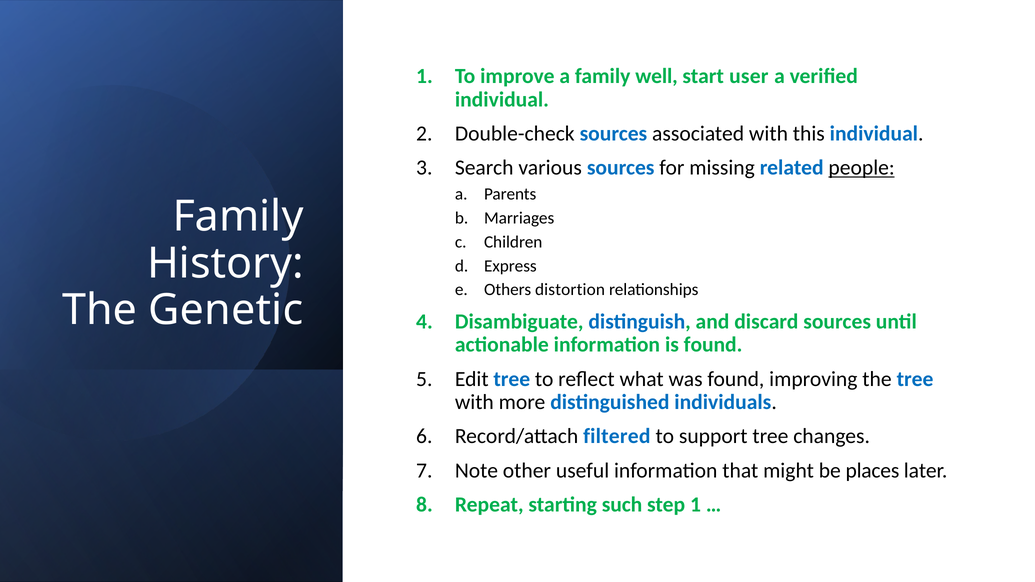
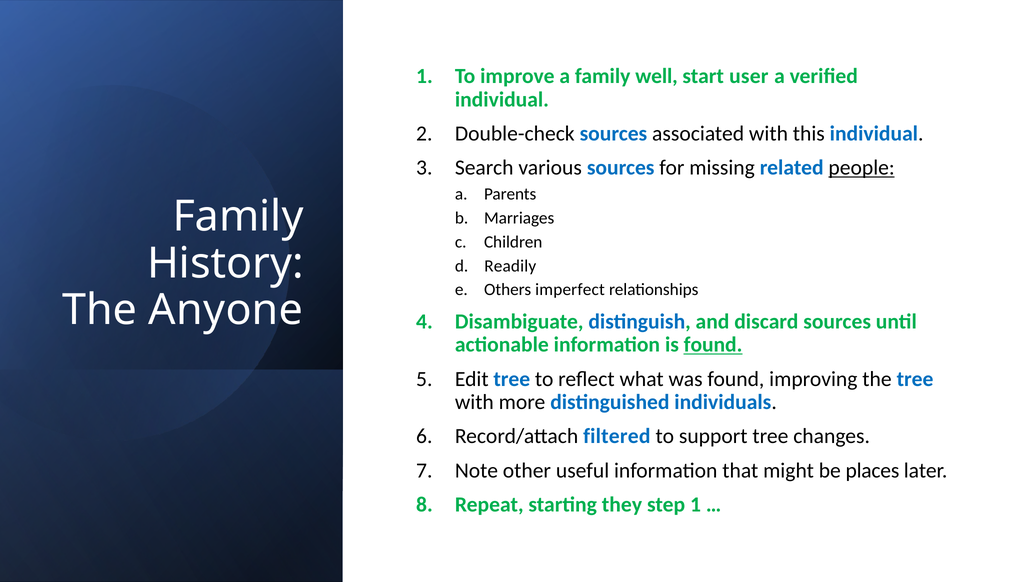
Express: Express -> Readily (510, 266)
distortion: distortion -> imperfect (570, 290)
Genetic: Genetic -> Anyone (226, 310)
found underline: none -> present (713, 345)
such: such -> they (622, 505)
